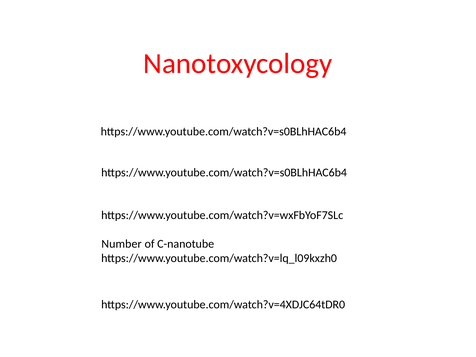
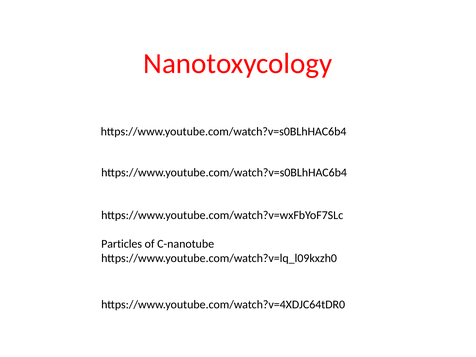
Number: Number -> Particles (122, 244)
